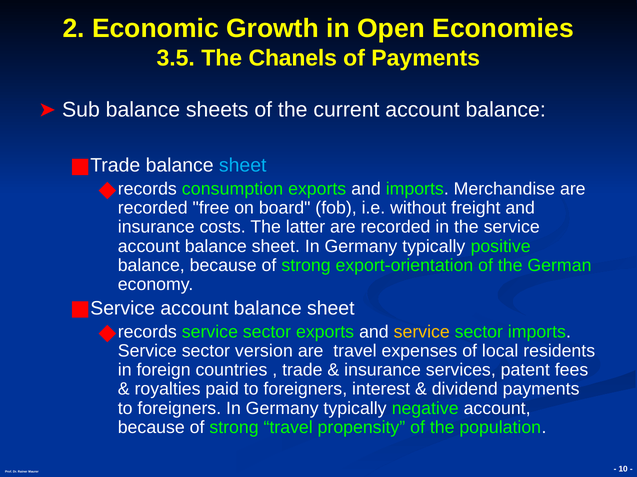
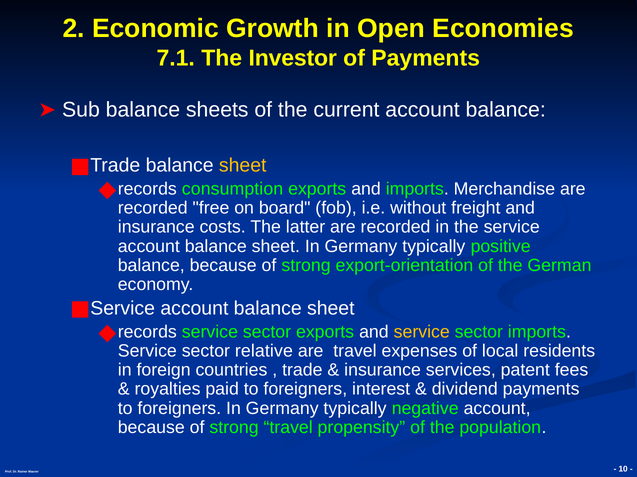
3.5: 3.5 -> 7.1 (176, 58)
Chanels: Chanels -> Investor (293, 58)
sheet colour: light blue -> yellow (243, 166)
version: version -> relative (264, 351)
